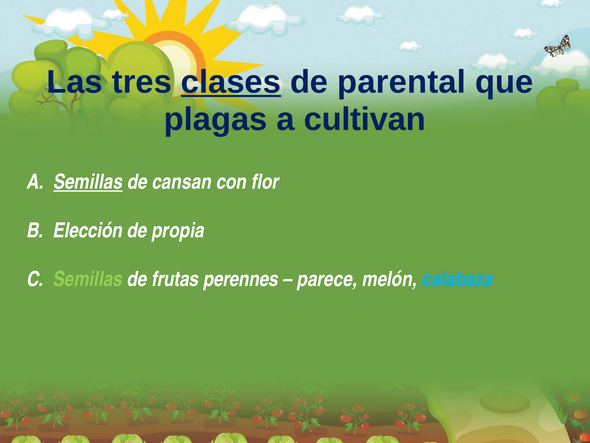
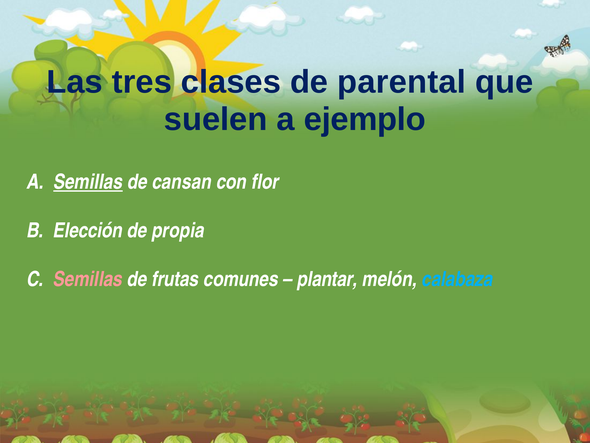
clases underline: present -> none (231, 82)
plagas: plagas -> suelen (216, 119)
cultivan: cultivan -> ejemplo (365, 119)
Semillas colour: light green -> pink (88, 279)
perennes: perennes -> comunes (241, 279)
parece: parece -> plantar (327, 279)
